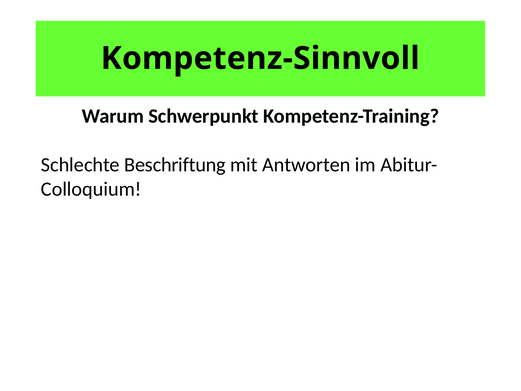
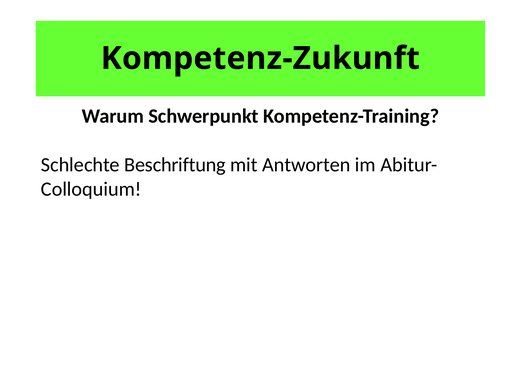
Kompetenz-Sinnvoll: Kompetenz-Sinnvoll -> Kompetenz-Zukunft (260, 58)
